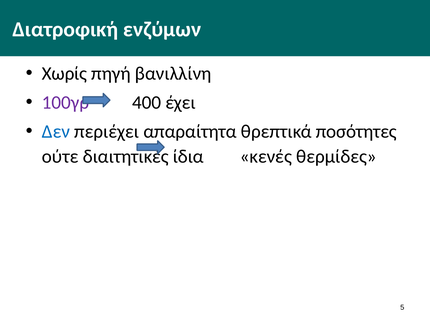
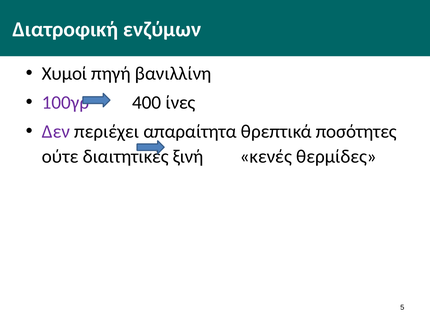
Χωρίς: Χωρίς -> Χυμοί (65, 74)
έχει: έχει -> ίνες (181, 103)
Δεν colour: blue -> purple (56, 132)
ίδια: ίδια -> ξινή (188, 157)
